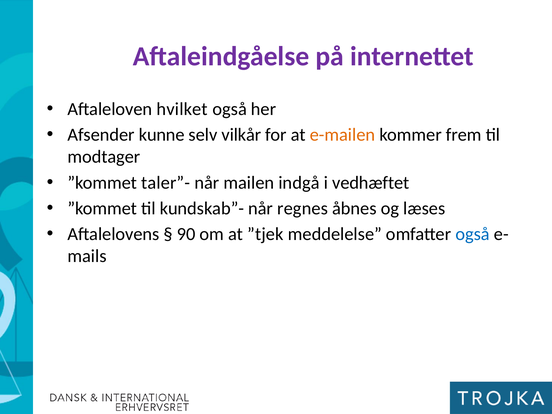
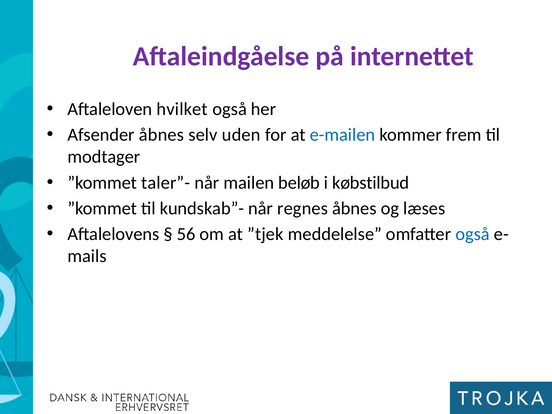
Afsender kunne: kunne -> åbnes (162, 135)
vilkår: vilkår -> uden (241, 135)
e-mailen colour: orange -> blue (342, 135)
indgå: indgå -> beløb (299, 183)
vedhæftet: vedhæftet -> købstilbud (371, 183)
90: 90 -> 56 (186, 234)
